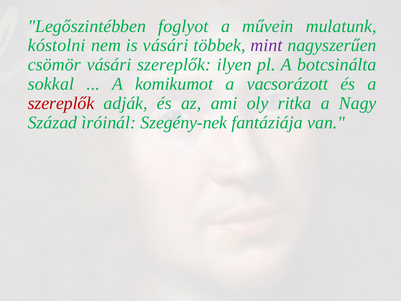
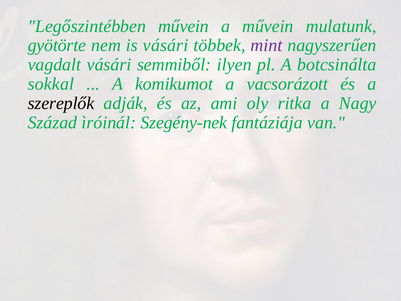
Legőszintébben foglyot: foglyot -> művein (184, 26)
kóstolni: kóstolni -> gyötörte (57, 45)
csömör: csömör -> vagdalt (54, 65)
vásári szereplők: szereplők -> semmiből (174, 65)
szereplők colour: red -> black (61, 103)
